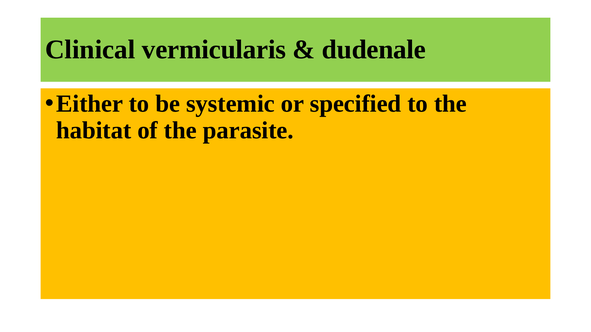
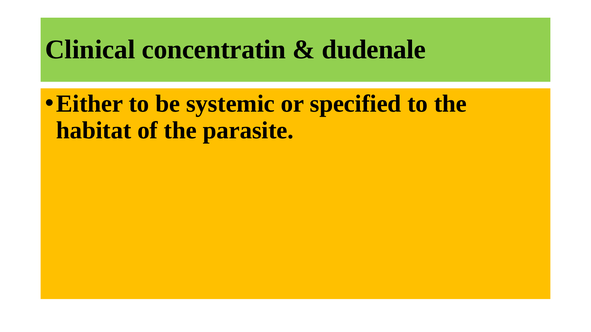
vermicularis: vermicularis -> concentratin (214, 50)
